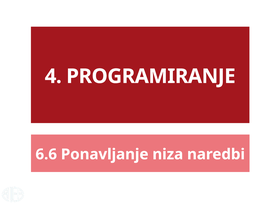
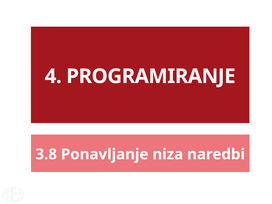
6.6: 6.6 -> 3.8 (46, 154)
